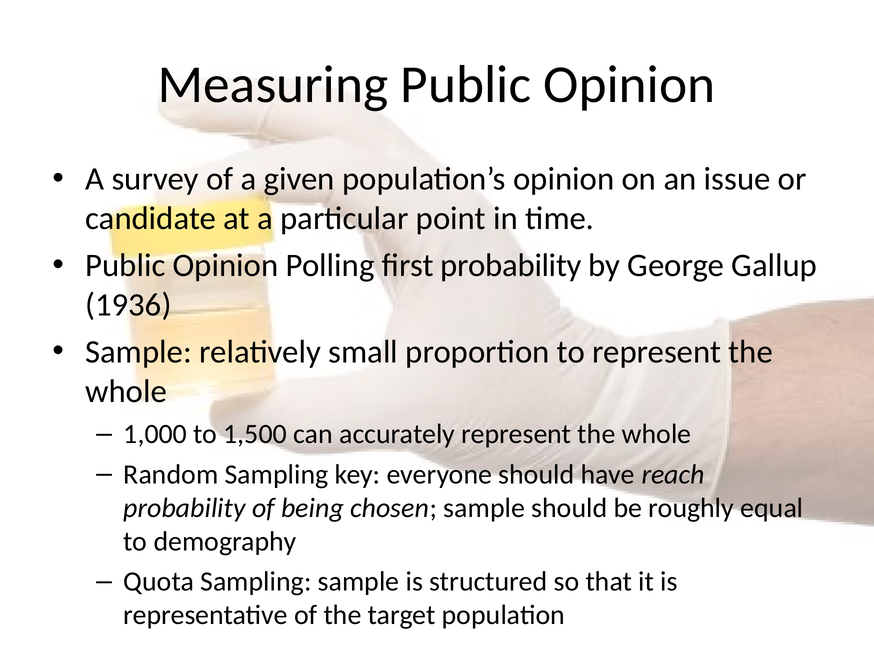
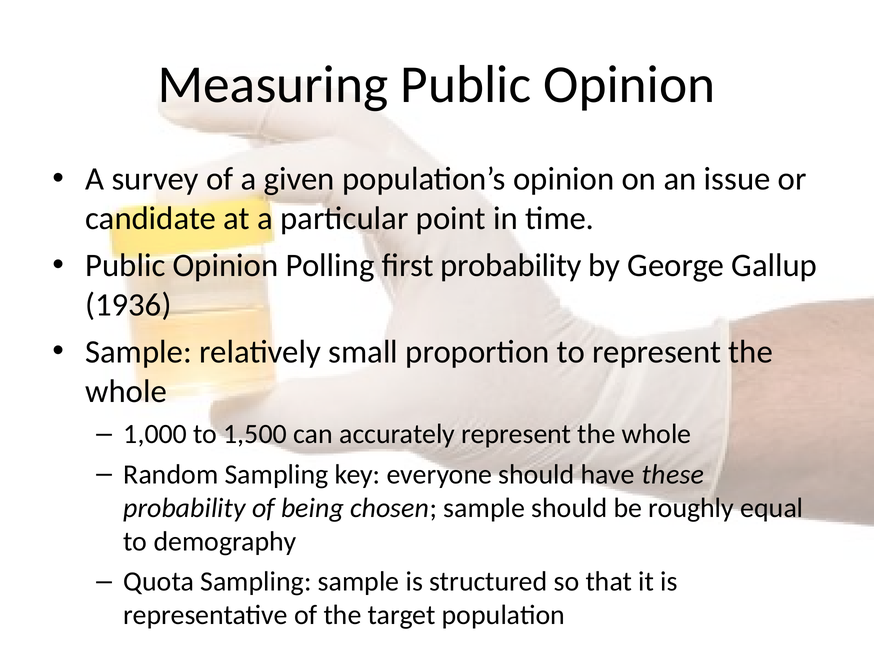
reach: reach -> these (673, 475)
